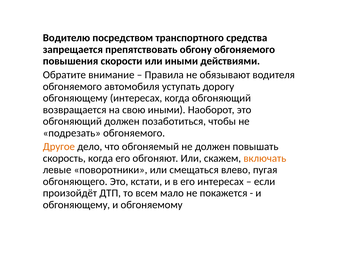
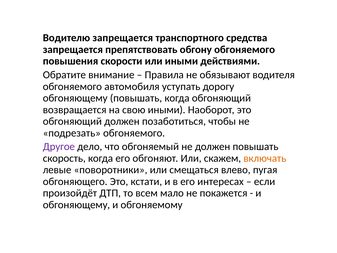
Водителю посредством: посредством -> запрещается (123, 38)
обгоняющему интересах: интересах -> повышать (136, 98)
Другое colour: orange -> purple (59, 146)
